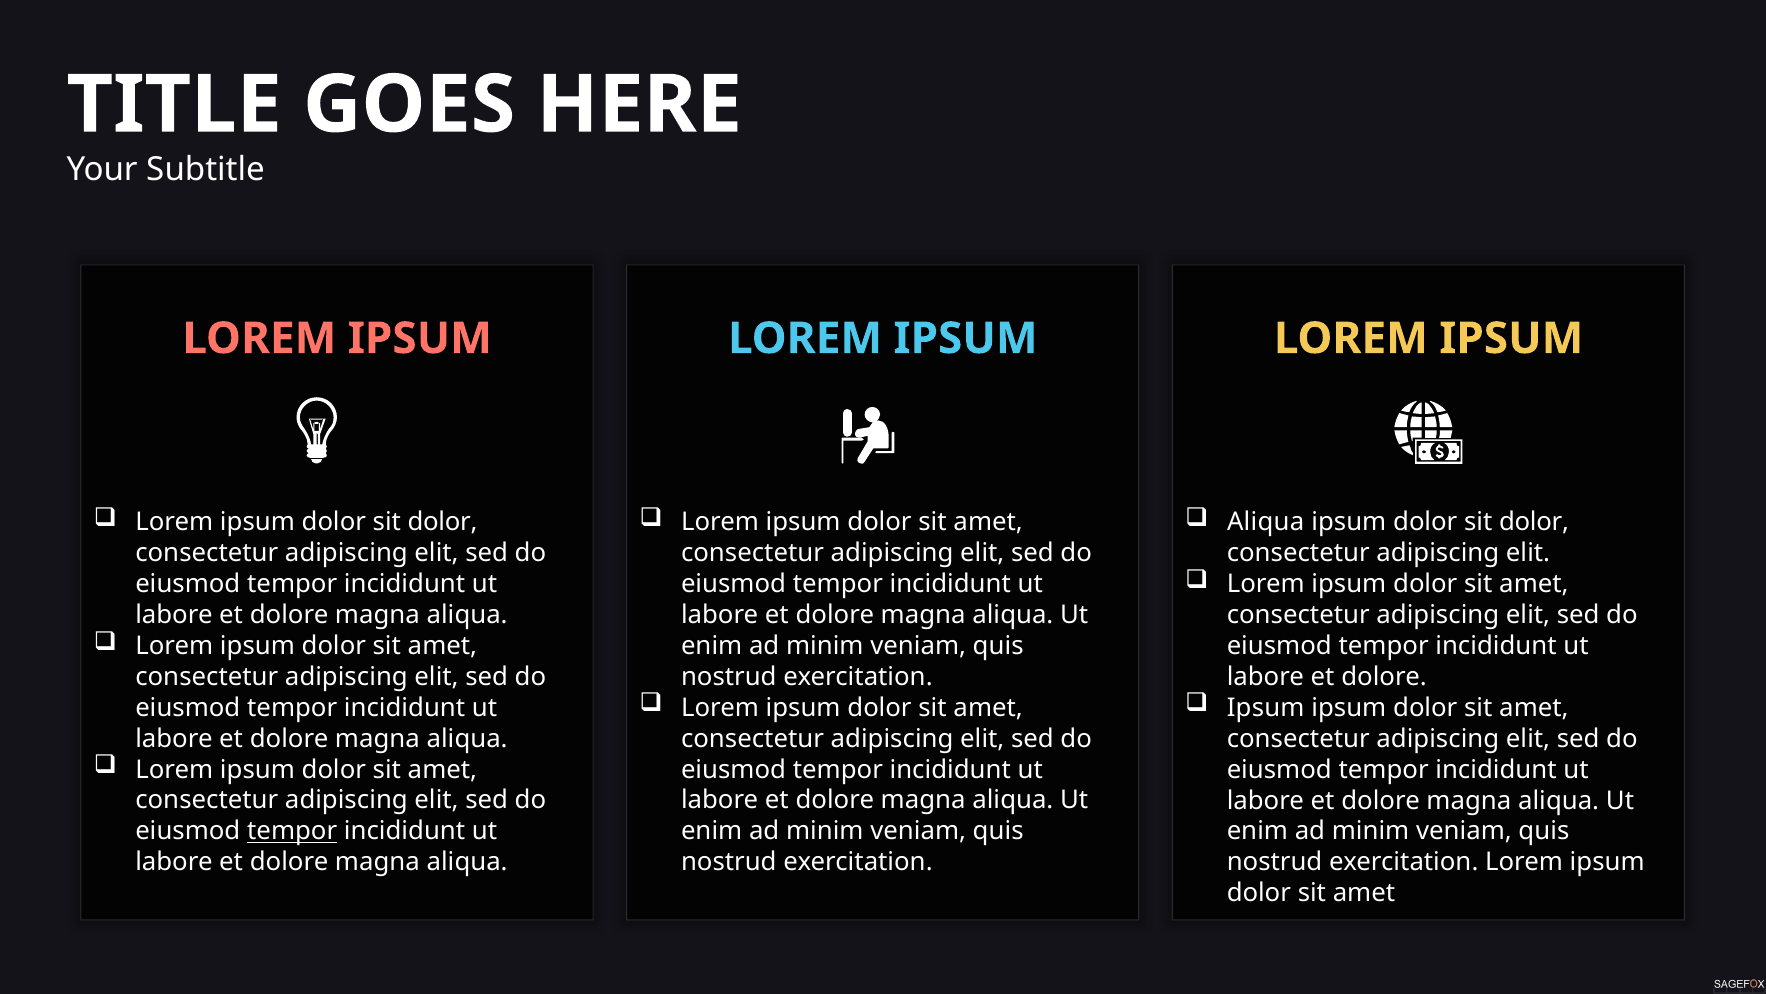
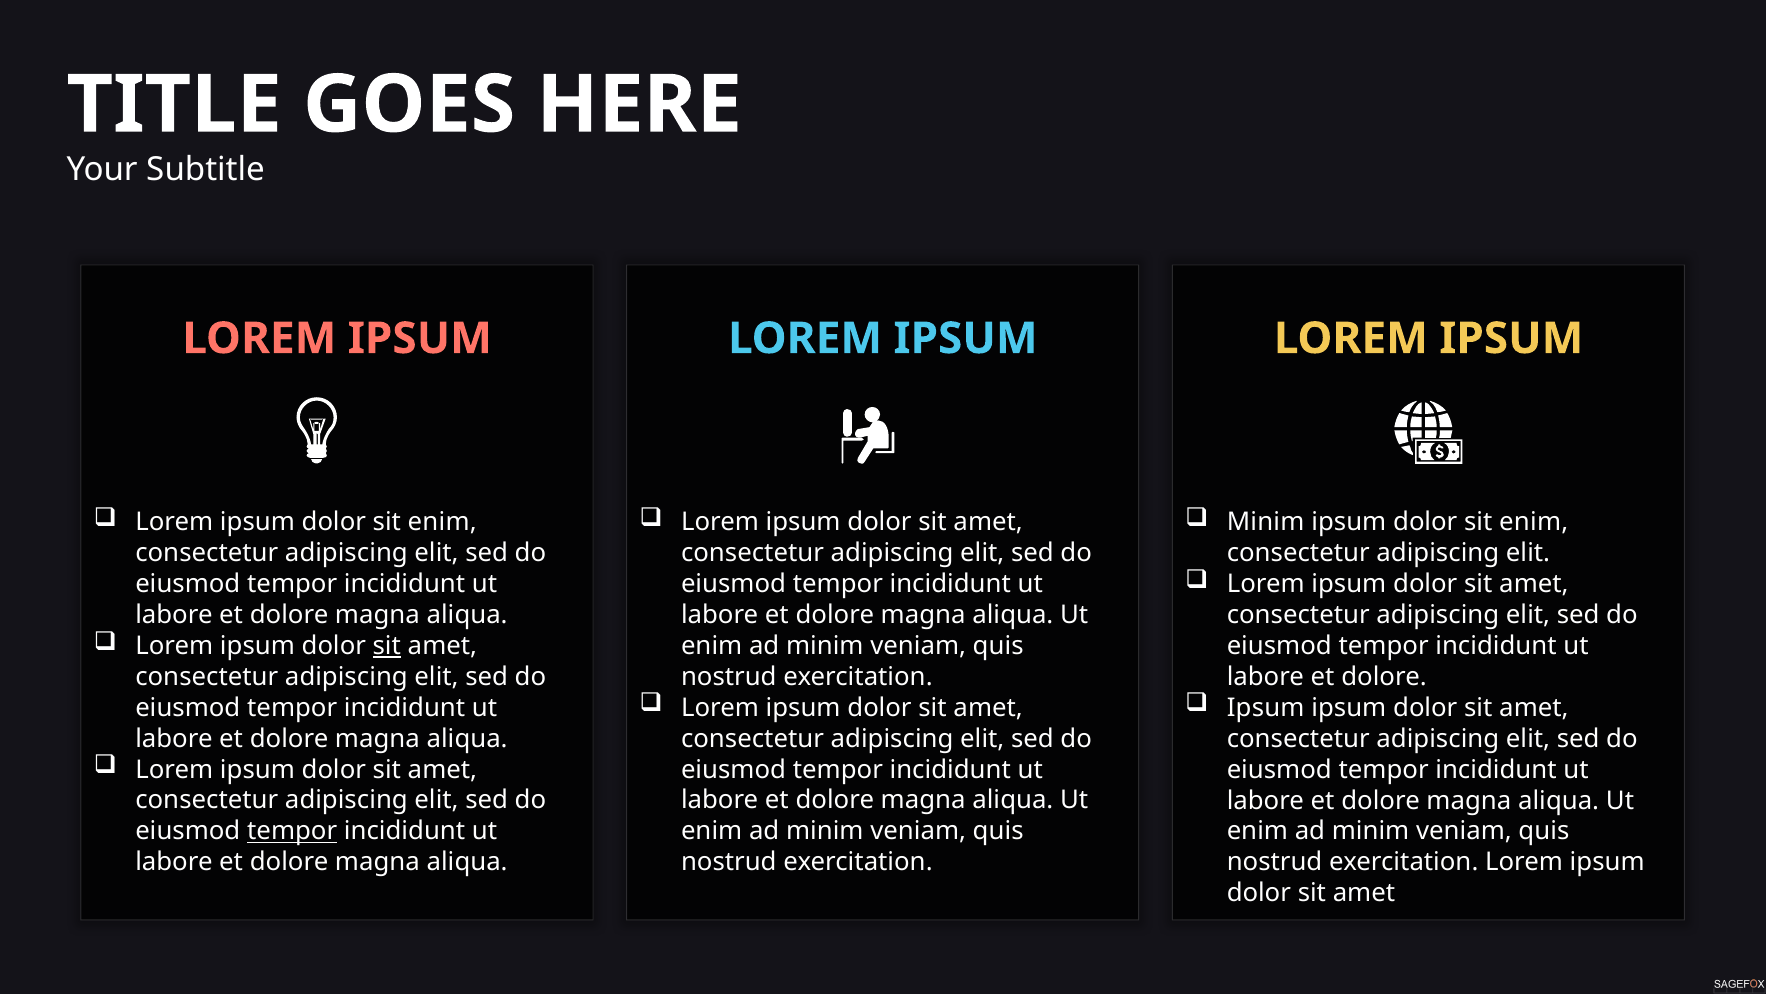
dolor: dolor -> enim (442, 522)
Aliqua: Aliqua -> Minim (1266, 522)
dolor: dolor -> enim (1534, 522)
sit underline: none -> present (387, 645)
